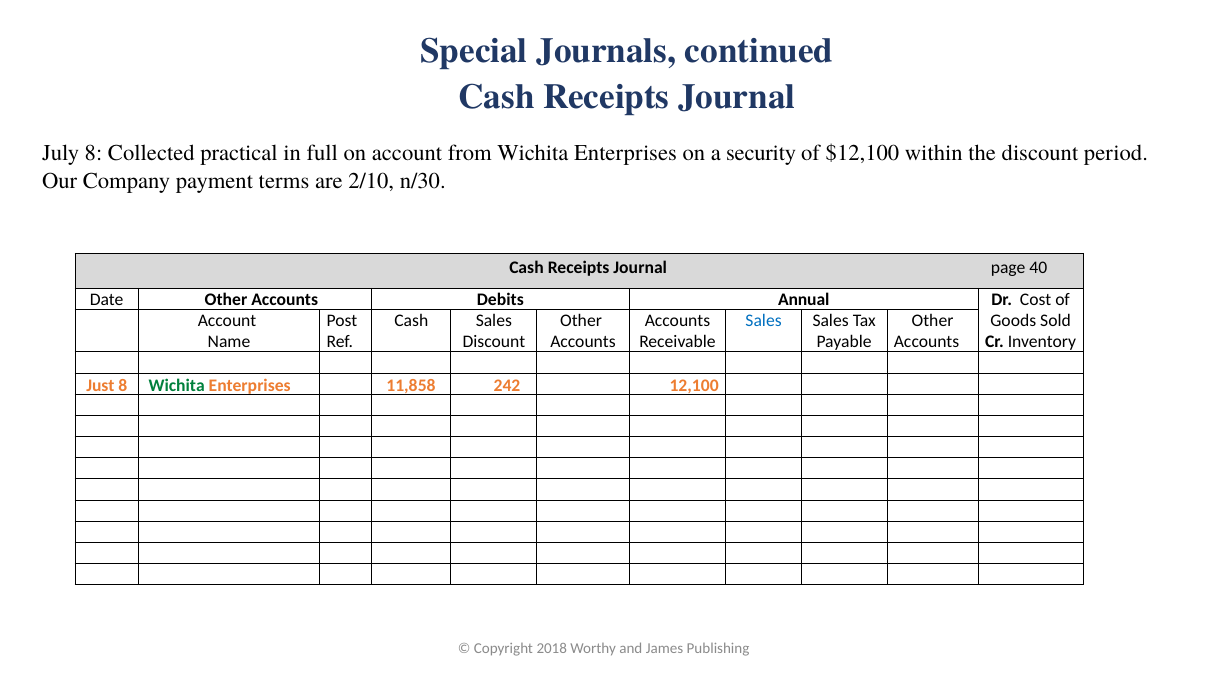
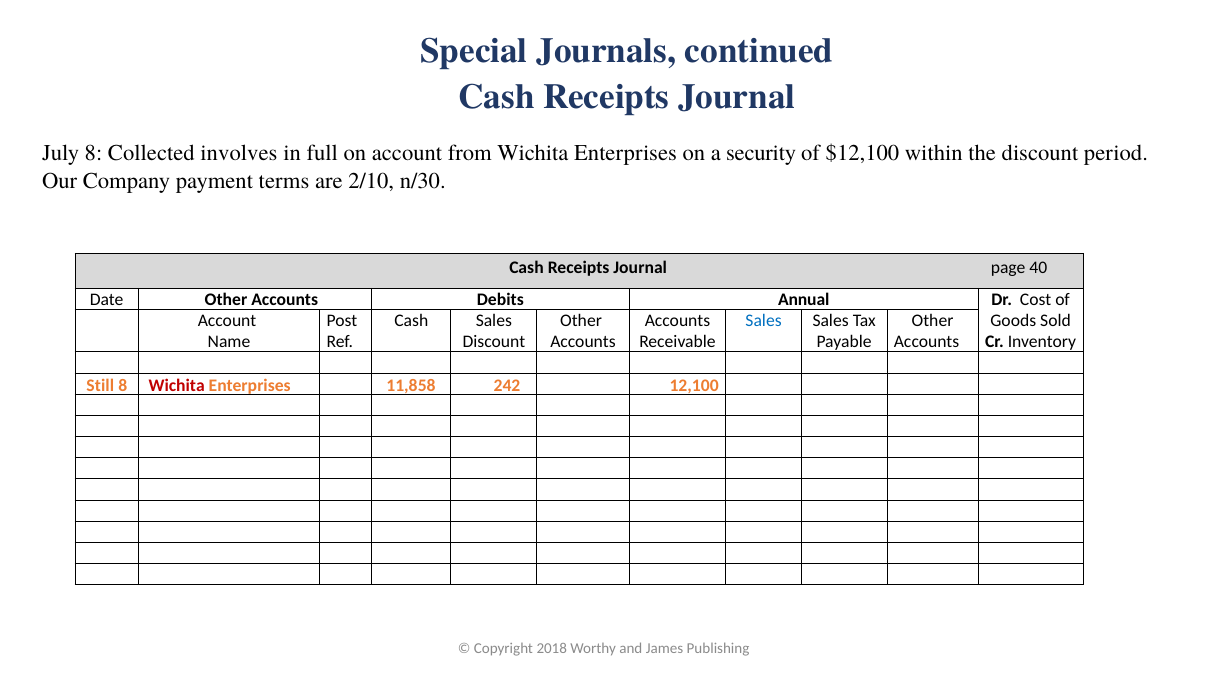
practical: practical -> involves (239, 154)
Just: Just -> Still (100, 386)
Wichita colour: green -> red (177, 386)
